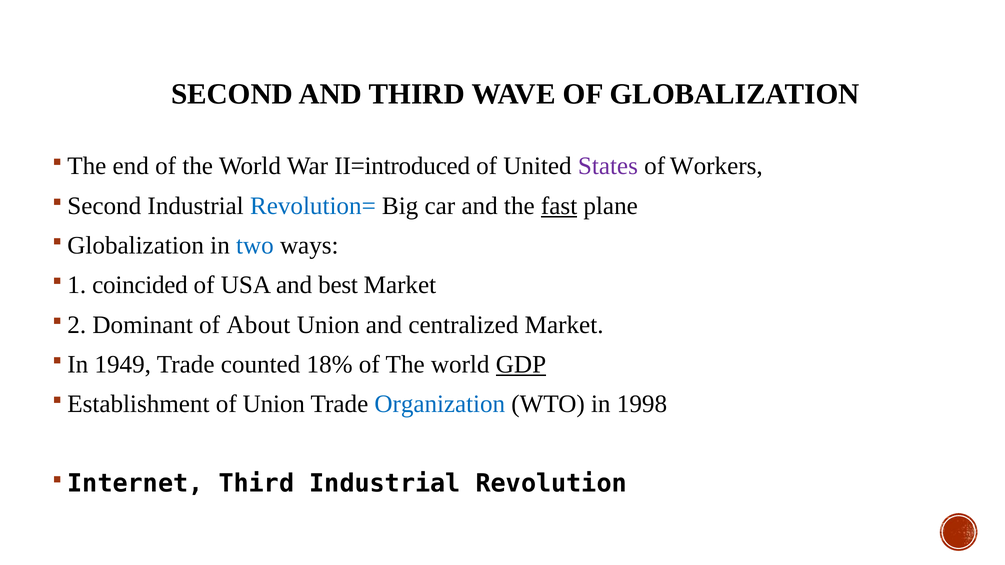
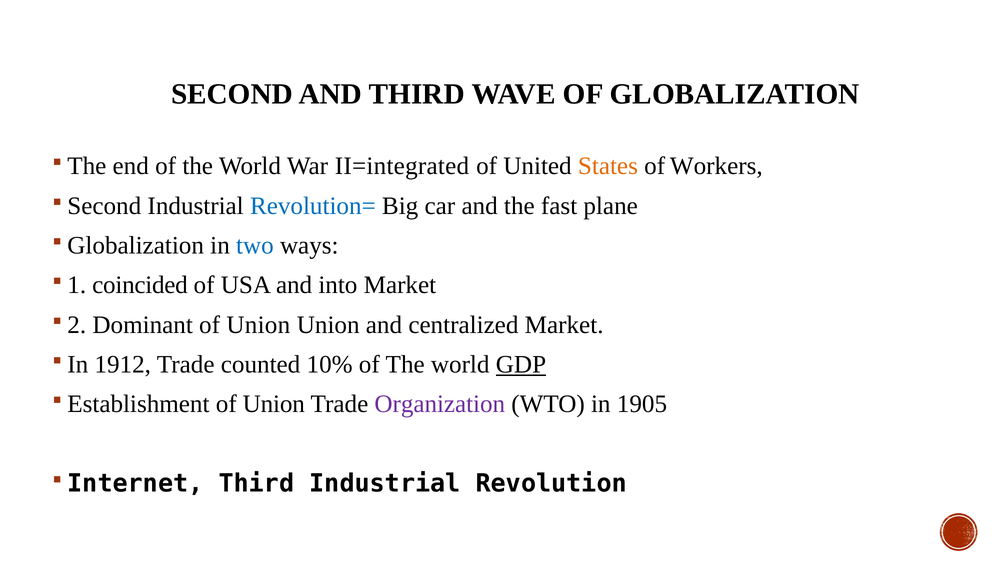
II=introduced: II=introduced -> II=integrated (402, 166)
States colour: purple -> orange (608, 166)
fast underline: present -> none (559, 206)
best: best -> into (338, 285)
Dominant of About: About -> Union (258, 325)
1949: 1949 -> 1912 (123, 365)
18%: 18% -> 10% (330, 365)
Organization colour: blue -> purple (440, 404)
1998: 1998 -> 1905 (642, 404)
